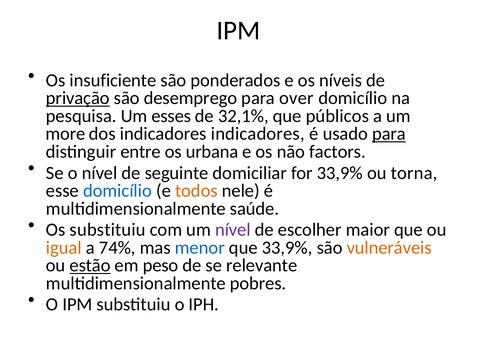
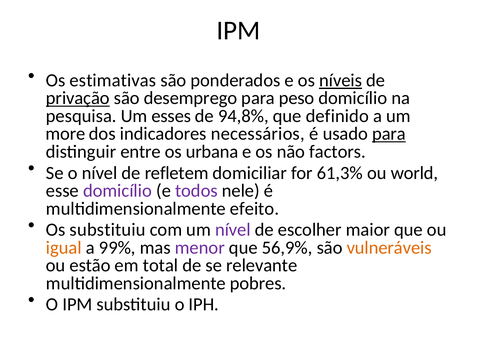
insuficiente: insuficiente -> estimativas (113, 80)
níveis underline: none -> present (341, 80)
over: over -> peso (297, 98)
32,1%: 32,1% -> 94,8% (243, 116)
públicos: públicos -> definido (337, 116)
indicadores indicadores: indicadores -> necessários (258, 134)
seguinte: seguinte -> refletem (177, 173)
for 33,9%: 33,9% -> 61,3% (340, 173)
torna: torna -> world (414, 173)
domicílio colour: blue -> purple (117, 191)
todos colour: orange -> purple (196, 191)
saúde: saúde -> efeito (254, 208)
74%: 74% -> 99% (117, 247)
menor colour: blue -> purple (200, 247)
que 33,9%: 33,9% -> 56,9% (287, 247)
estão underline: present -> none (90, 265)
peso: peso -> total (161, 265)
